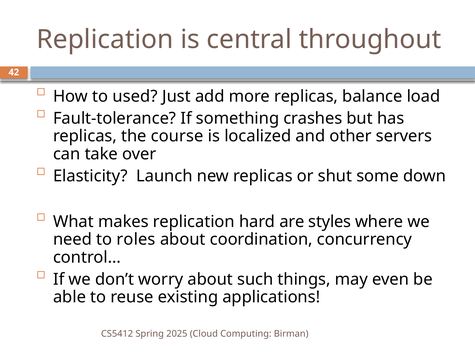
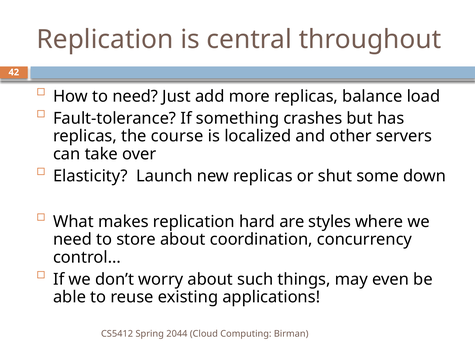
to used: used -> need (135, 97)
roles: roles -> store (136, 240)
2025: 2025 -> 2044 (177, 334)
